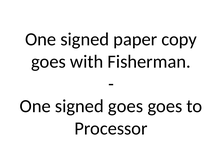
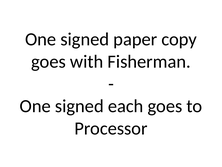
signed goes: goes -> each (126, 106)
